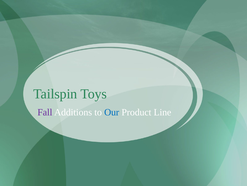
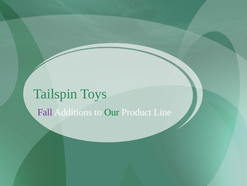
Our colour: blue -> green (112, 112)
